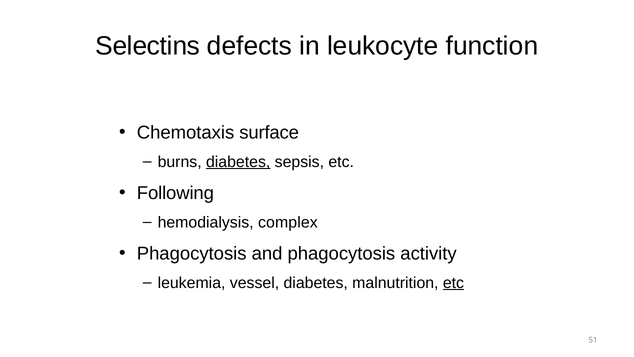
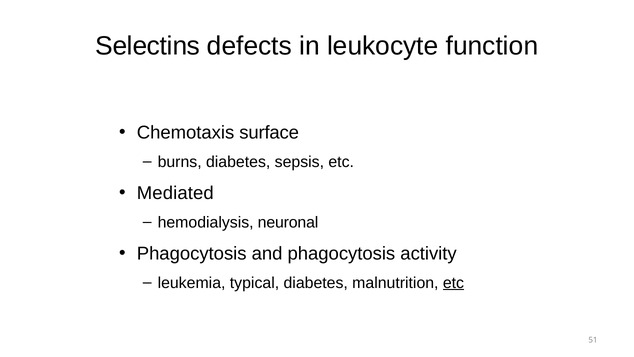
diabetes underline: present -> none (238, 162)
Following: Following -> Mediated (175, 193)
complex: complex -> neuronal (288, 222)
vessel: vessel -> typical (255, 283)
